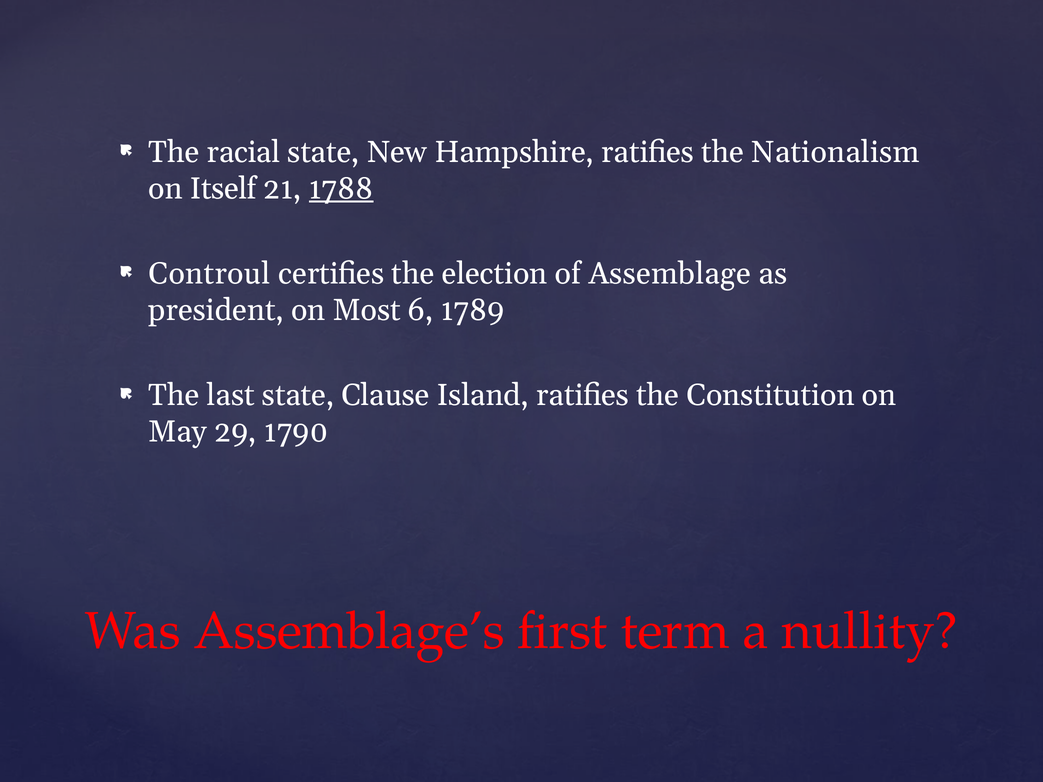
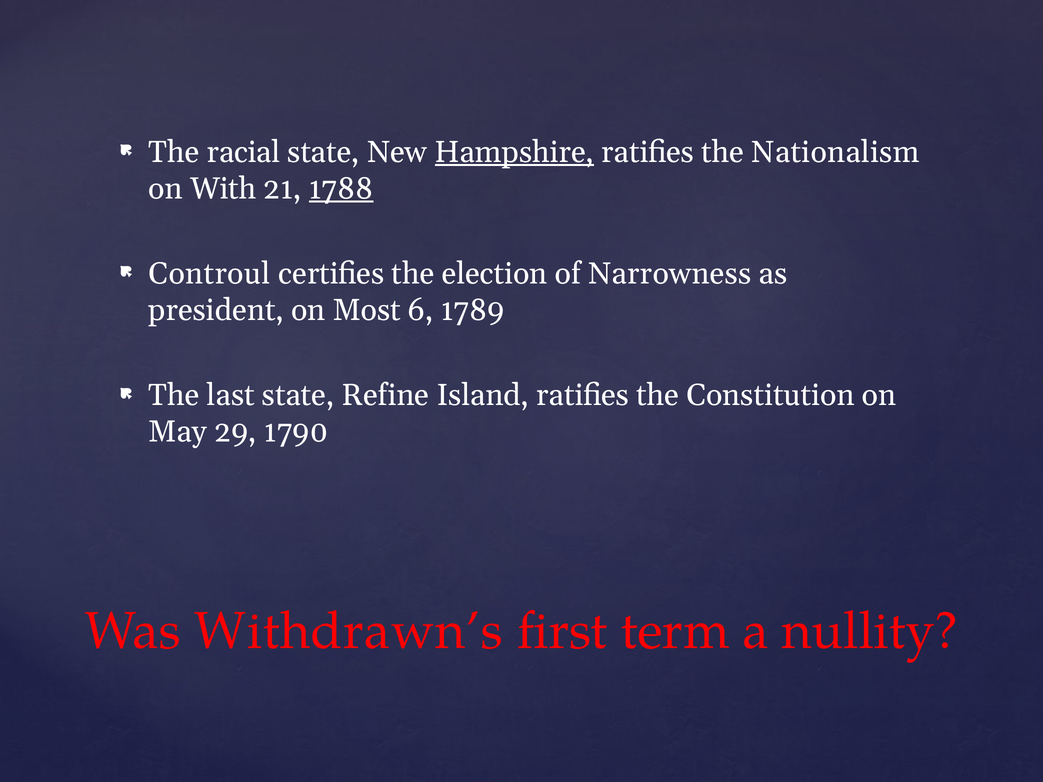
Hampshire underline: none -> present (514, 152)
Itself: Itself -> With (223, 189)
Assemblage: Assemblage -> Narrowness (670, 274)
Clause: Clause -> Refine (385, 395)
Assemblage’s: Assemblage’s -> Withdrawn’s (349, 631)
